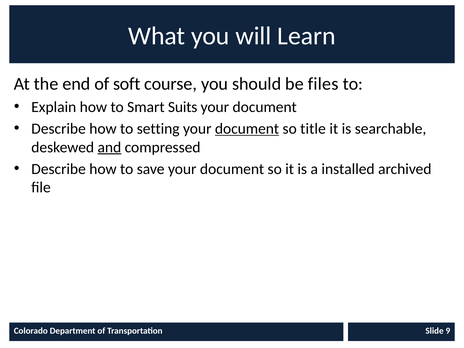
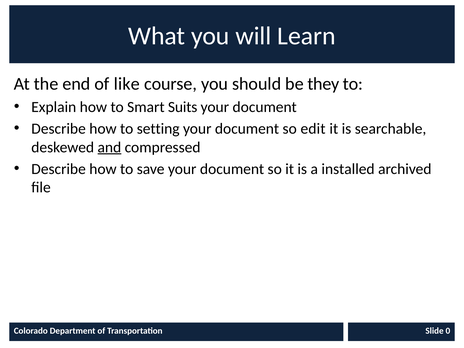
soft: soft -> like (127, 84)
files: files -> they (323, 84)
document underline: present -> none (247, 129)
title: title -> edit (313, 129)
9: 9 -> 0 (448, 331)
